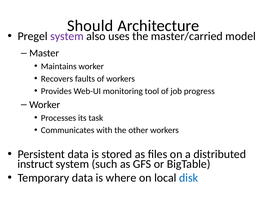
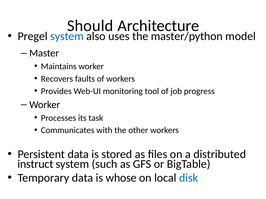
system colour: purple -> blue (67, 36)
master/carried: master/carried -> master/python (187, 36)
where: where -> whose (121, 178)
